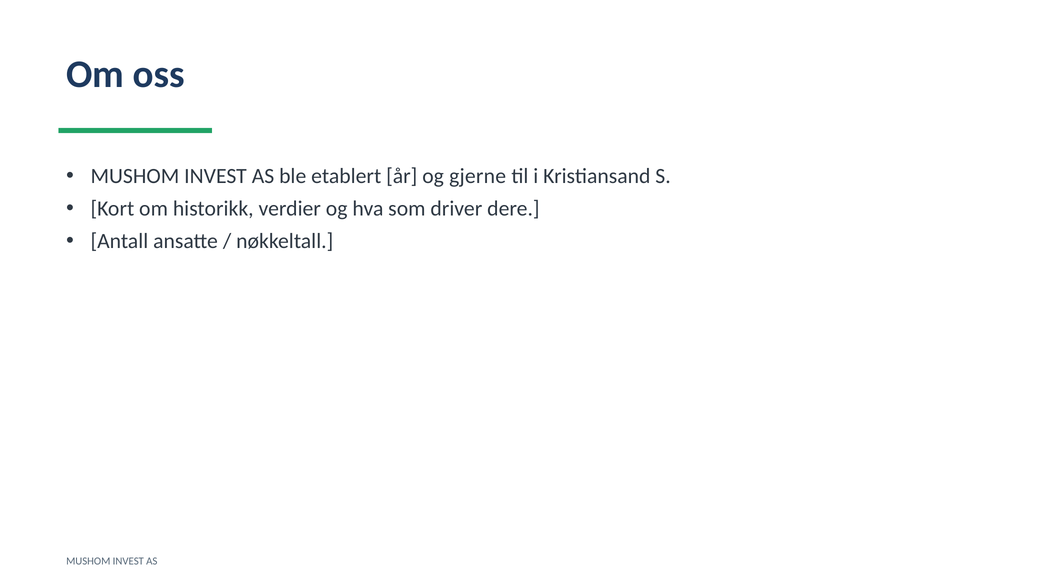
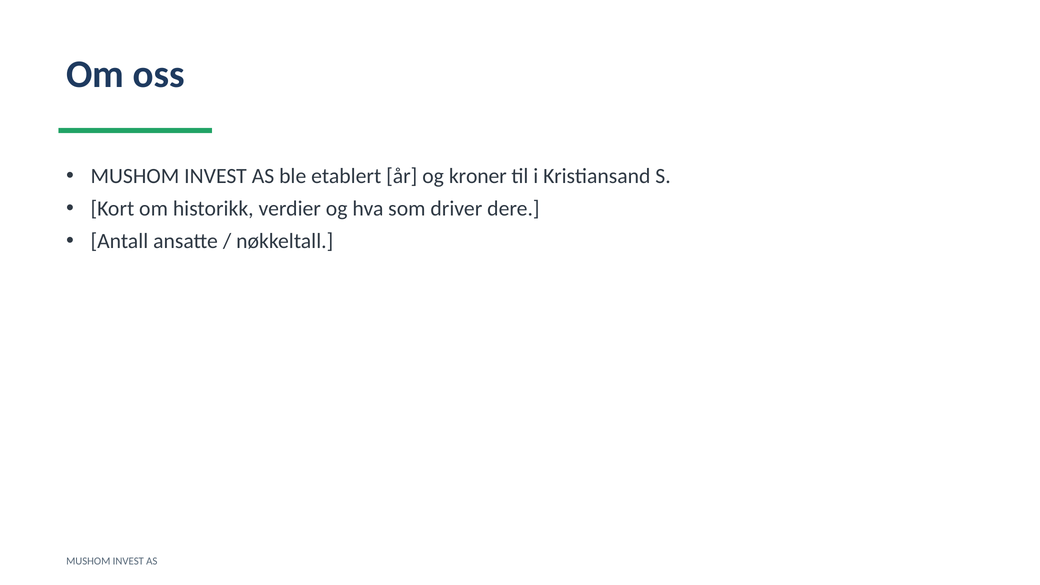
gjerne: gjerne -> kroner (478, 176)
